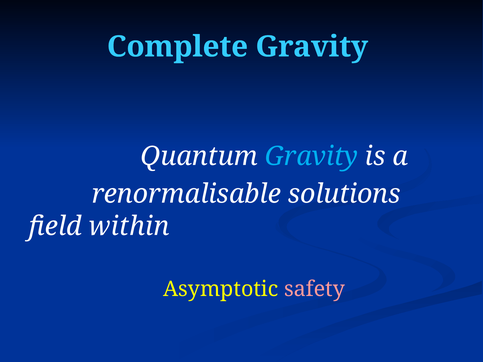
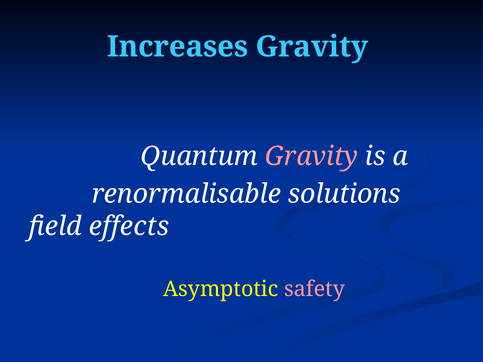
Complete: Complete -> Increases (177, 47)
Gravity colour: light blue -> pink (311, 157)
within: within -> effects (129, 226)
